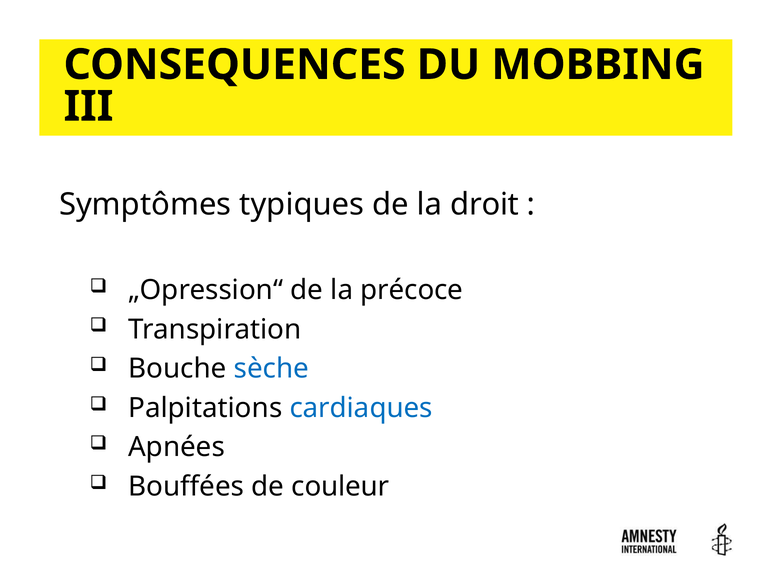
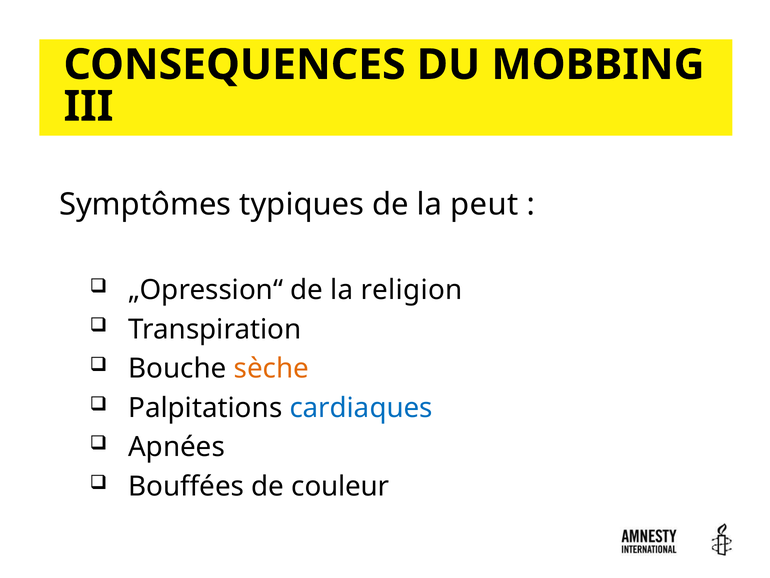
droit: droit -> peut (484, 204)
précoce: précoce -> religion (412, 290)
sèche colour: blue -> orange (271, 368)
